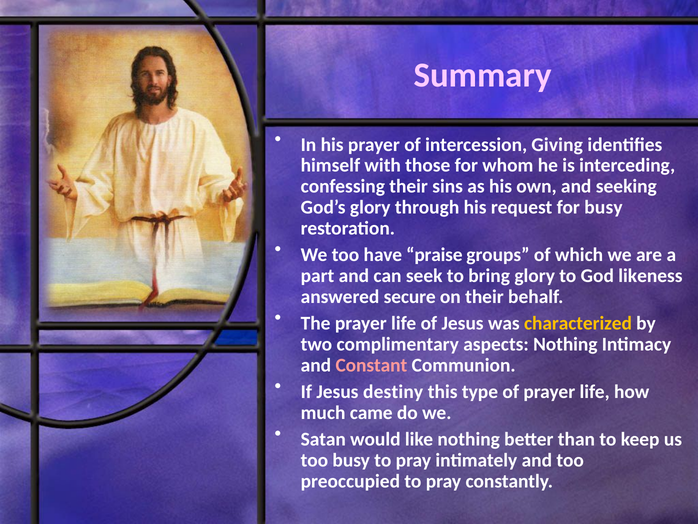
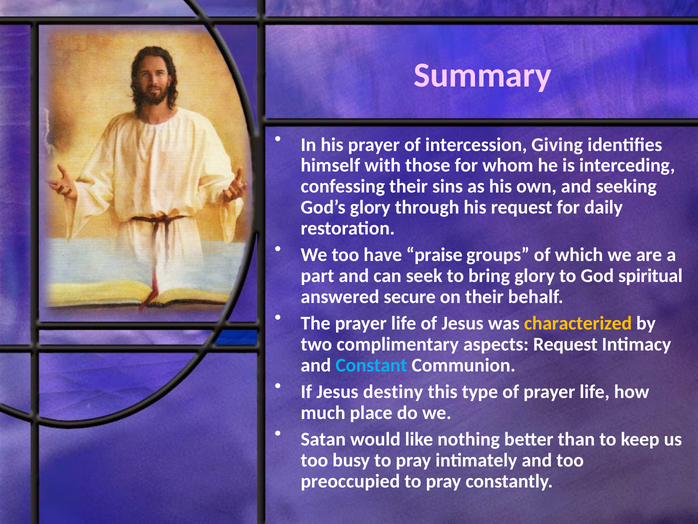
for busy: busy -> daily (604, 207)
likeness: likeness -> spiritual (651, 276)
aspects Nothing: Nothing -> Request (565, 344)
Constant colour: pink -> light blue (371, 365)
came: came -> place (371, 412)
